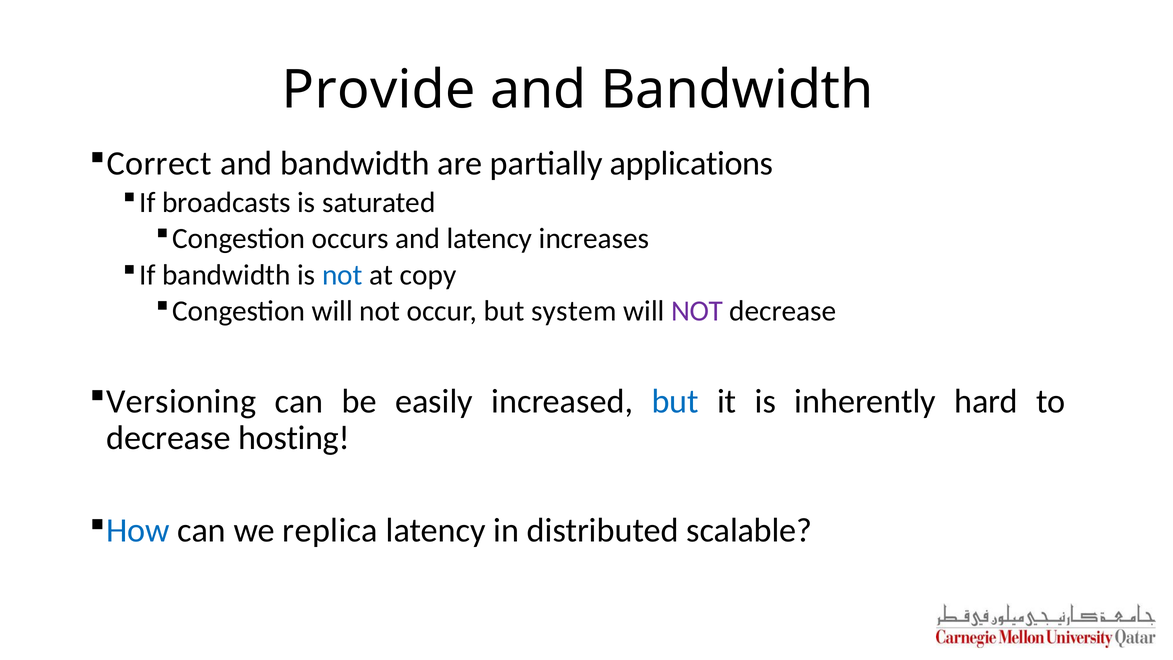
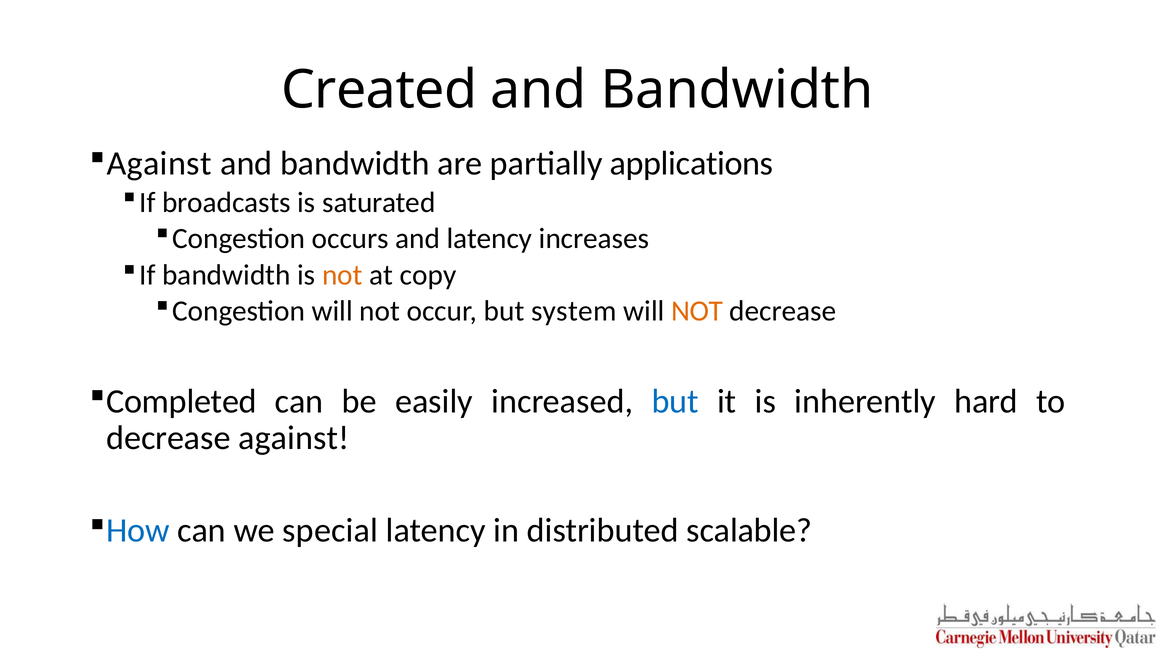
Provide: Provide -> Created (379, 90)
Correct: Correct -> Against (159, 163)
not colour: blue -> orange (342, 275)
NOT colour: purple -> orange (697, 311)
Versioning: Versioning -> Completed (182, 401)
decrease hosting: hosting -> against (294, 438)
replica: replica -> special (330, 530)
